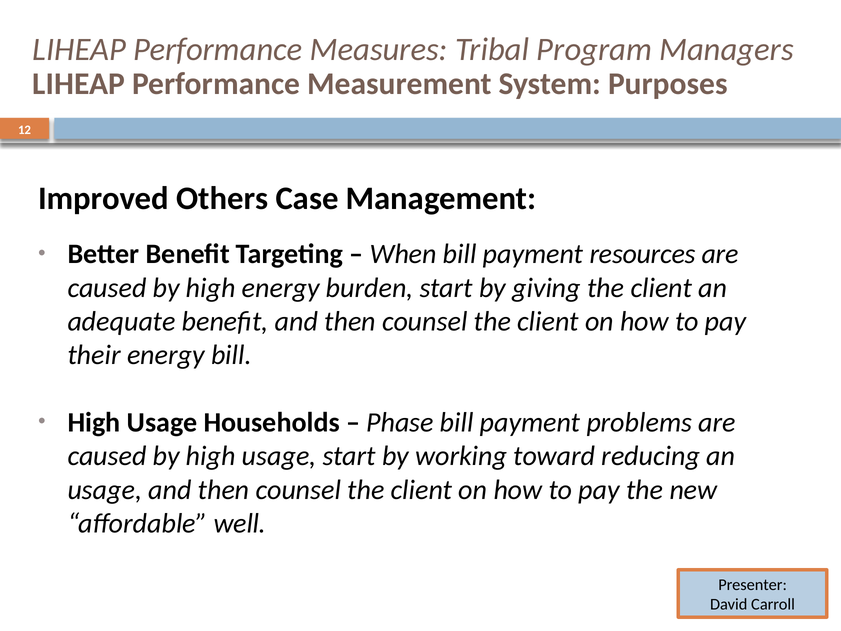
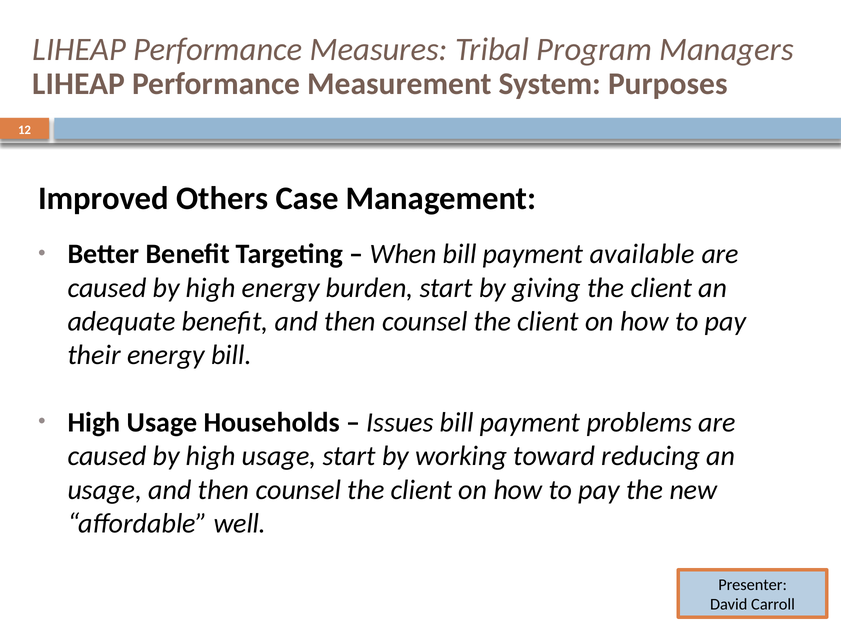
resources: resources -> available (642, 254)
Phase: Phase -> Issues (400, 422)
